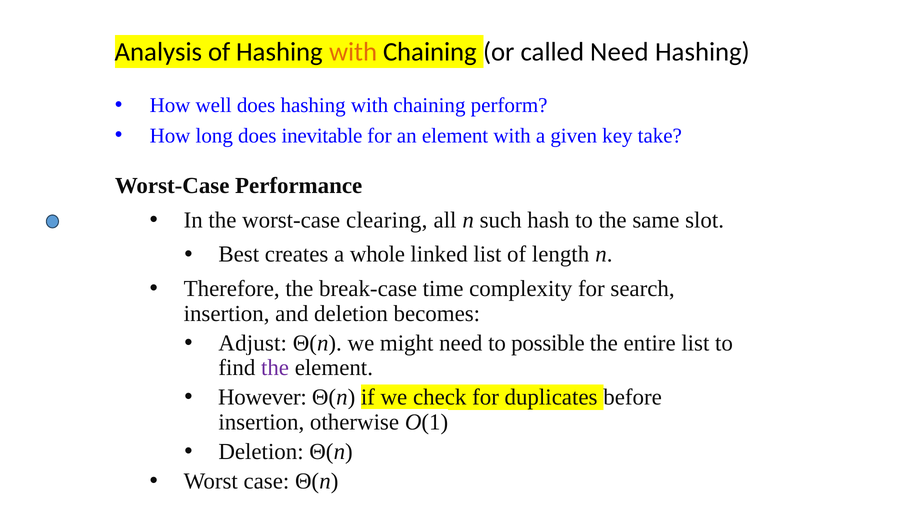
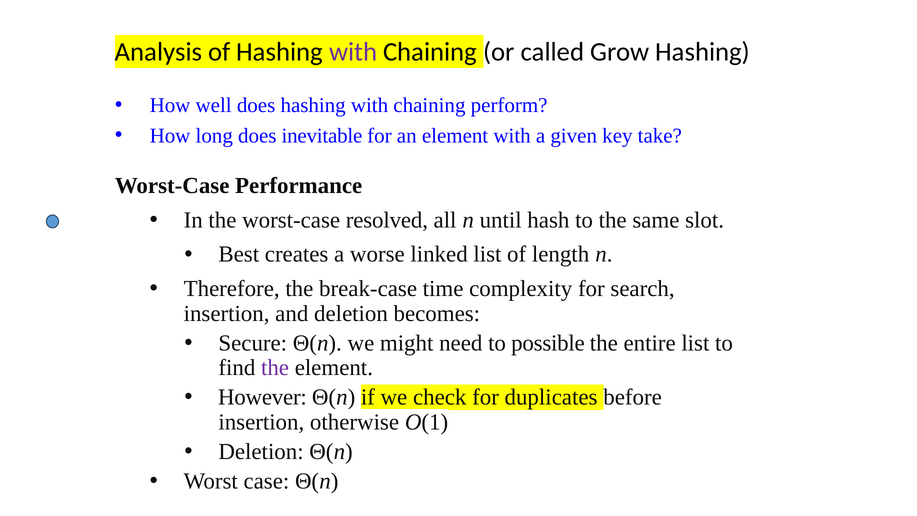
with colour: orange -> purple (353, 52)
called Need: Need -> Grow (620, 52)
clearing: clearing -> resolved (387, 220)
such: such -> until (501, 220)
whole: whole -> worse (377, 254)
Adjust: Adjust -> Secure (253, 343)
